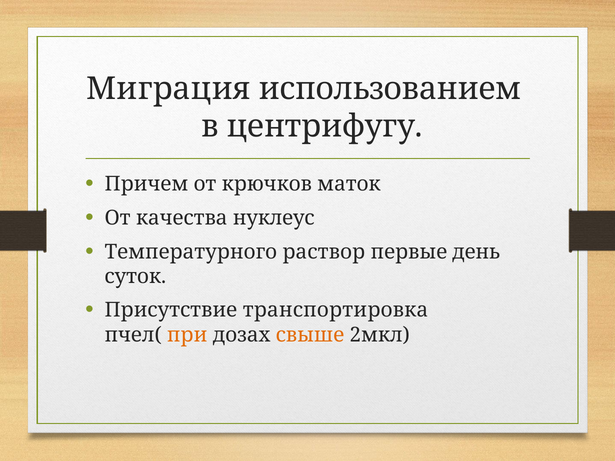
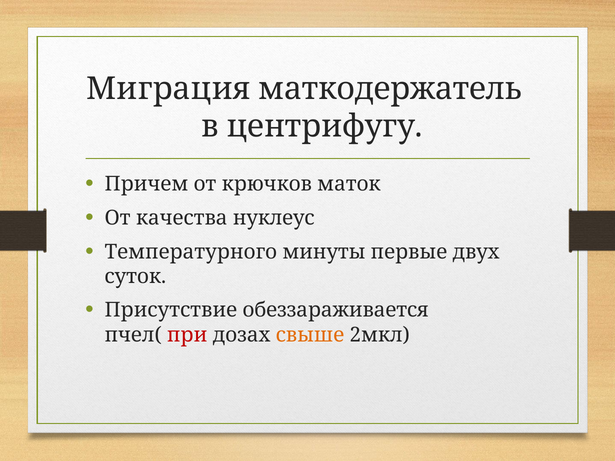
использованием: использованием -> маткодержатель (390, 89)
раствор: раствор -> минуты (324, 252)
день: день -> двух (476, 252)
транспортировка: транспортировка -> обеззараживается (336, 310)
при colour: orange -> red (187, 335)
